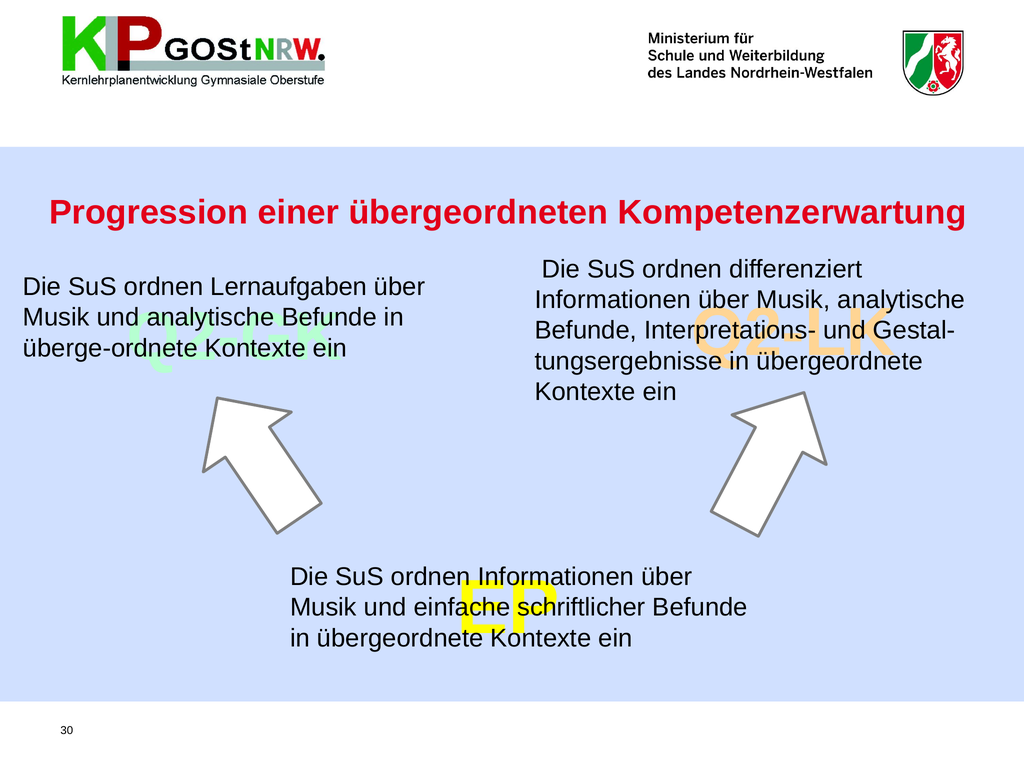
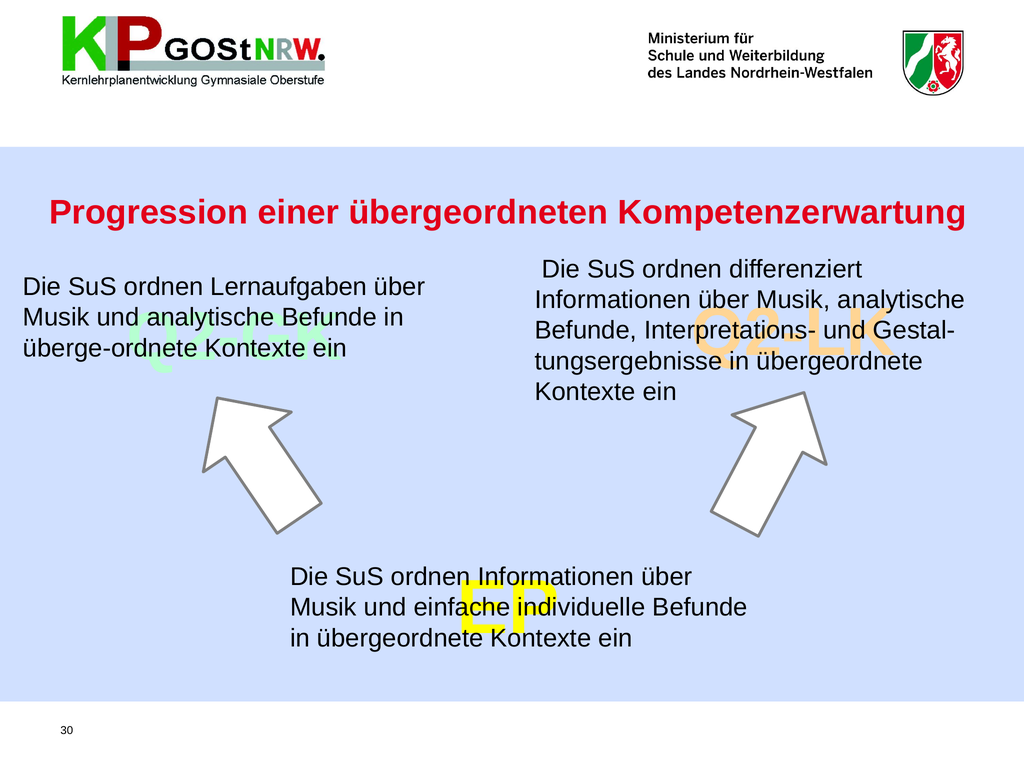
schriftlicher: schriftlicher -> individuelle (581, 608)
